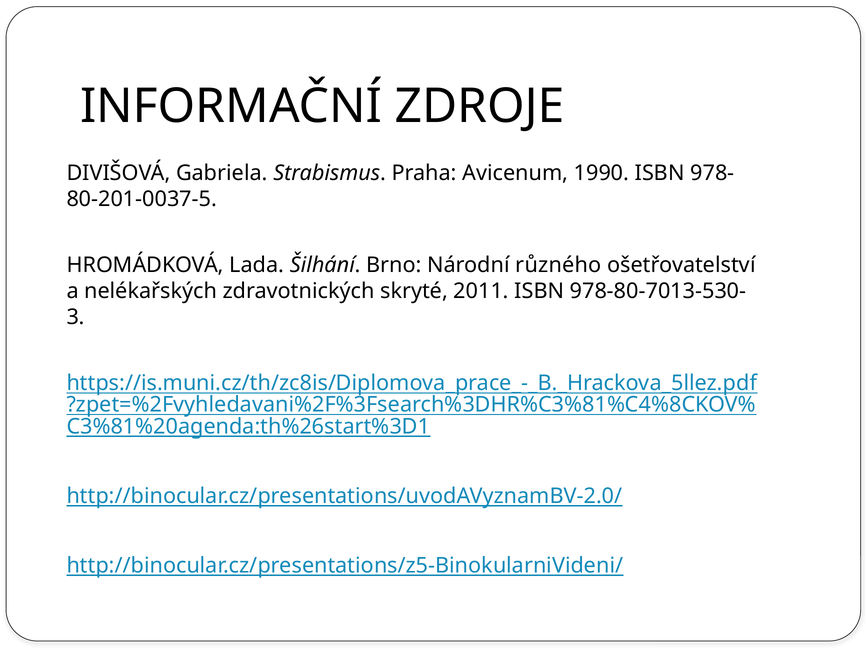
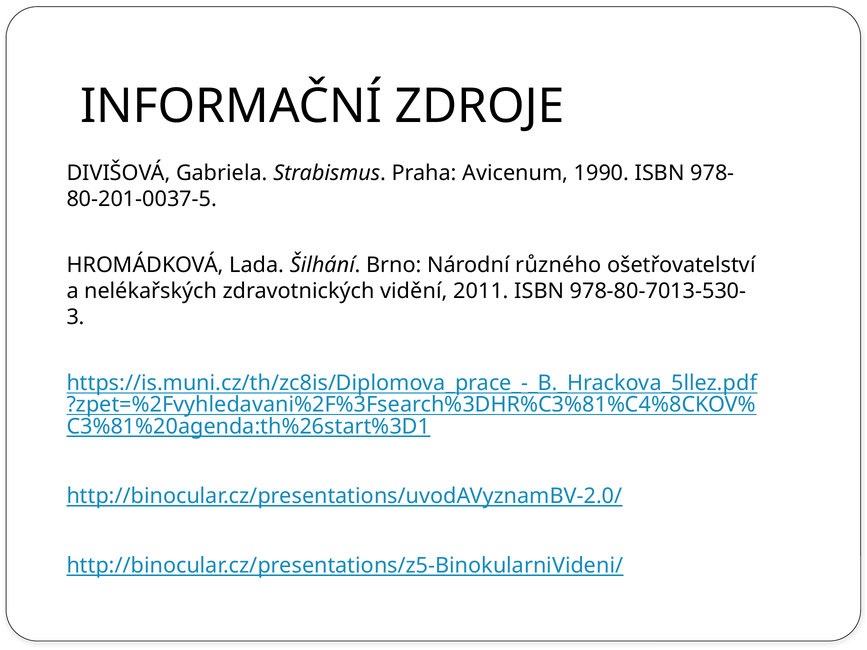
skryté: skryté -> vidění (414, 291)
